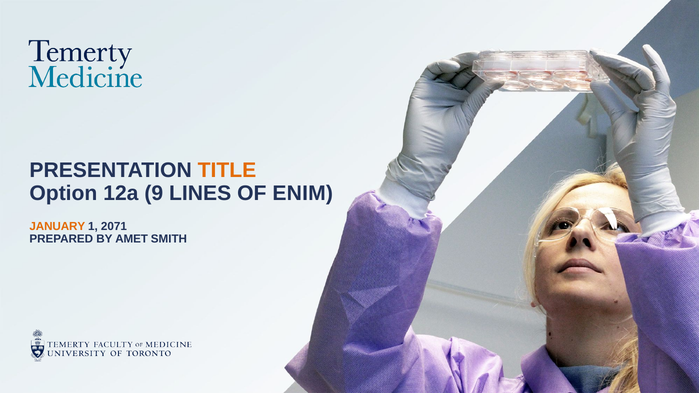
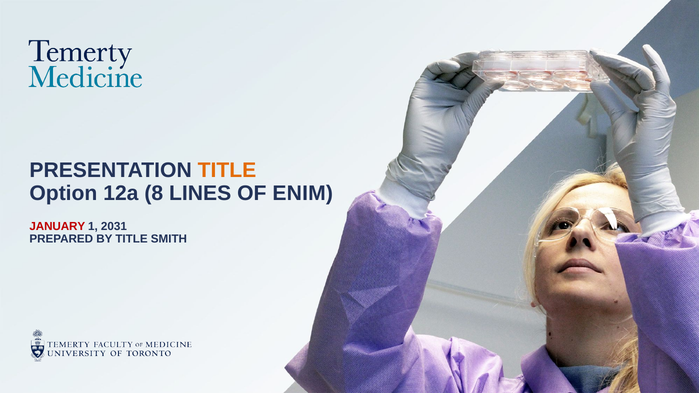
9: 9 -> 8 (154, 193)
JANUARY colour: orange -> red (57, 226)
2071: 2071 -> 2031 (114, 226)
BY AMET: AMET -> TITLE (132, 239)
